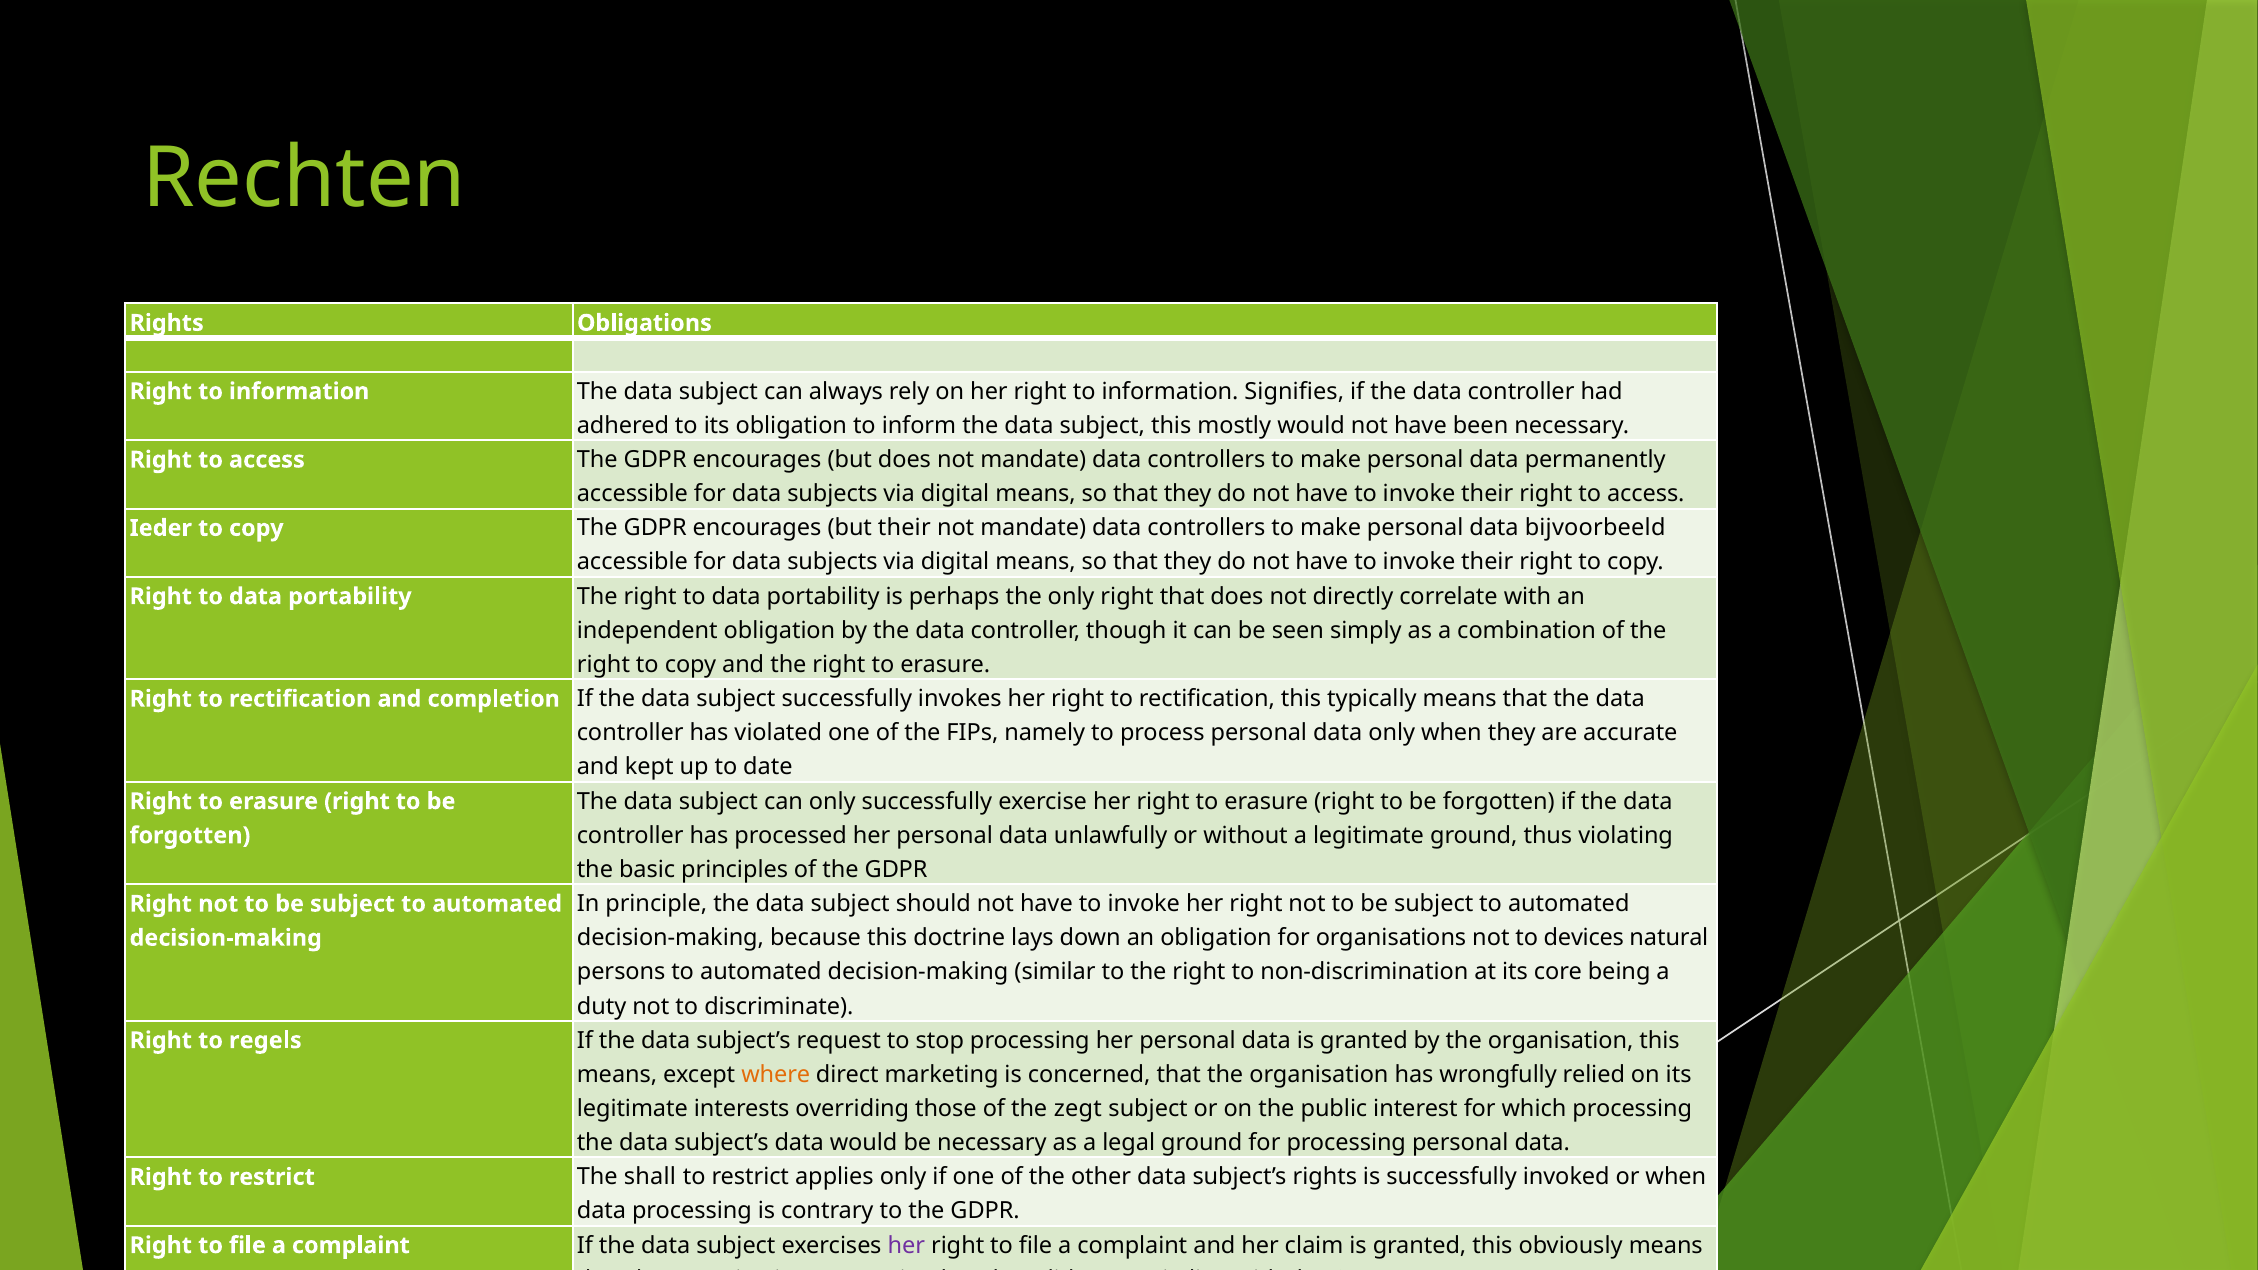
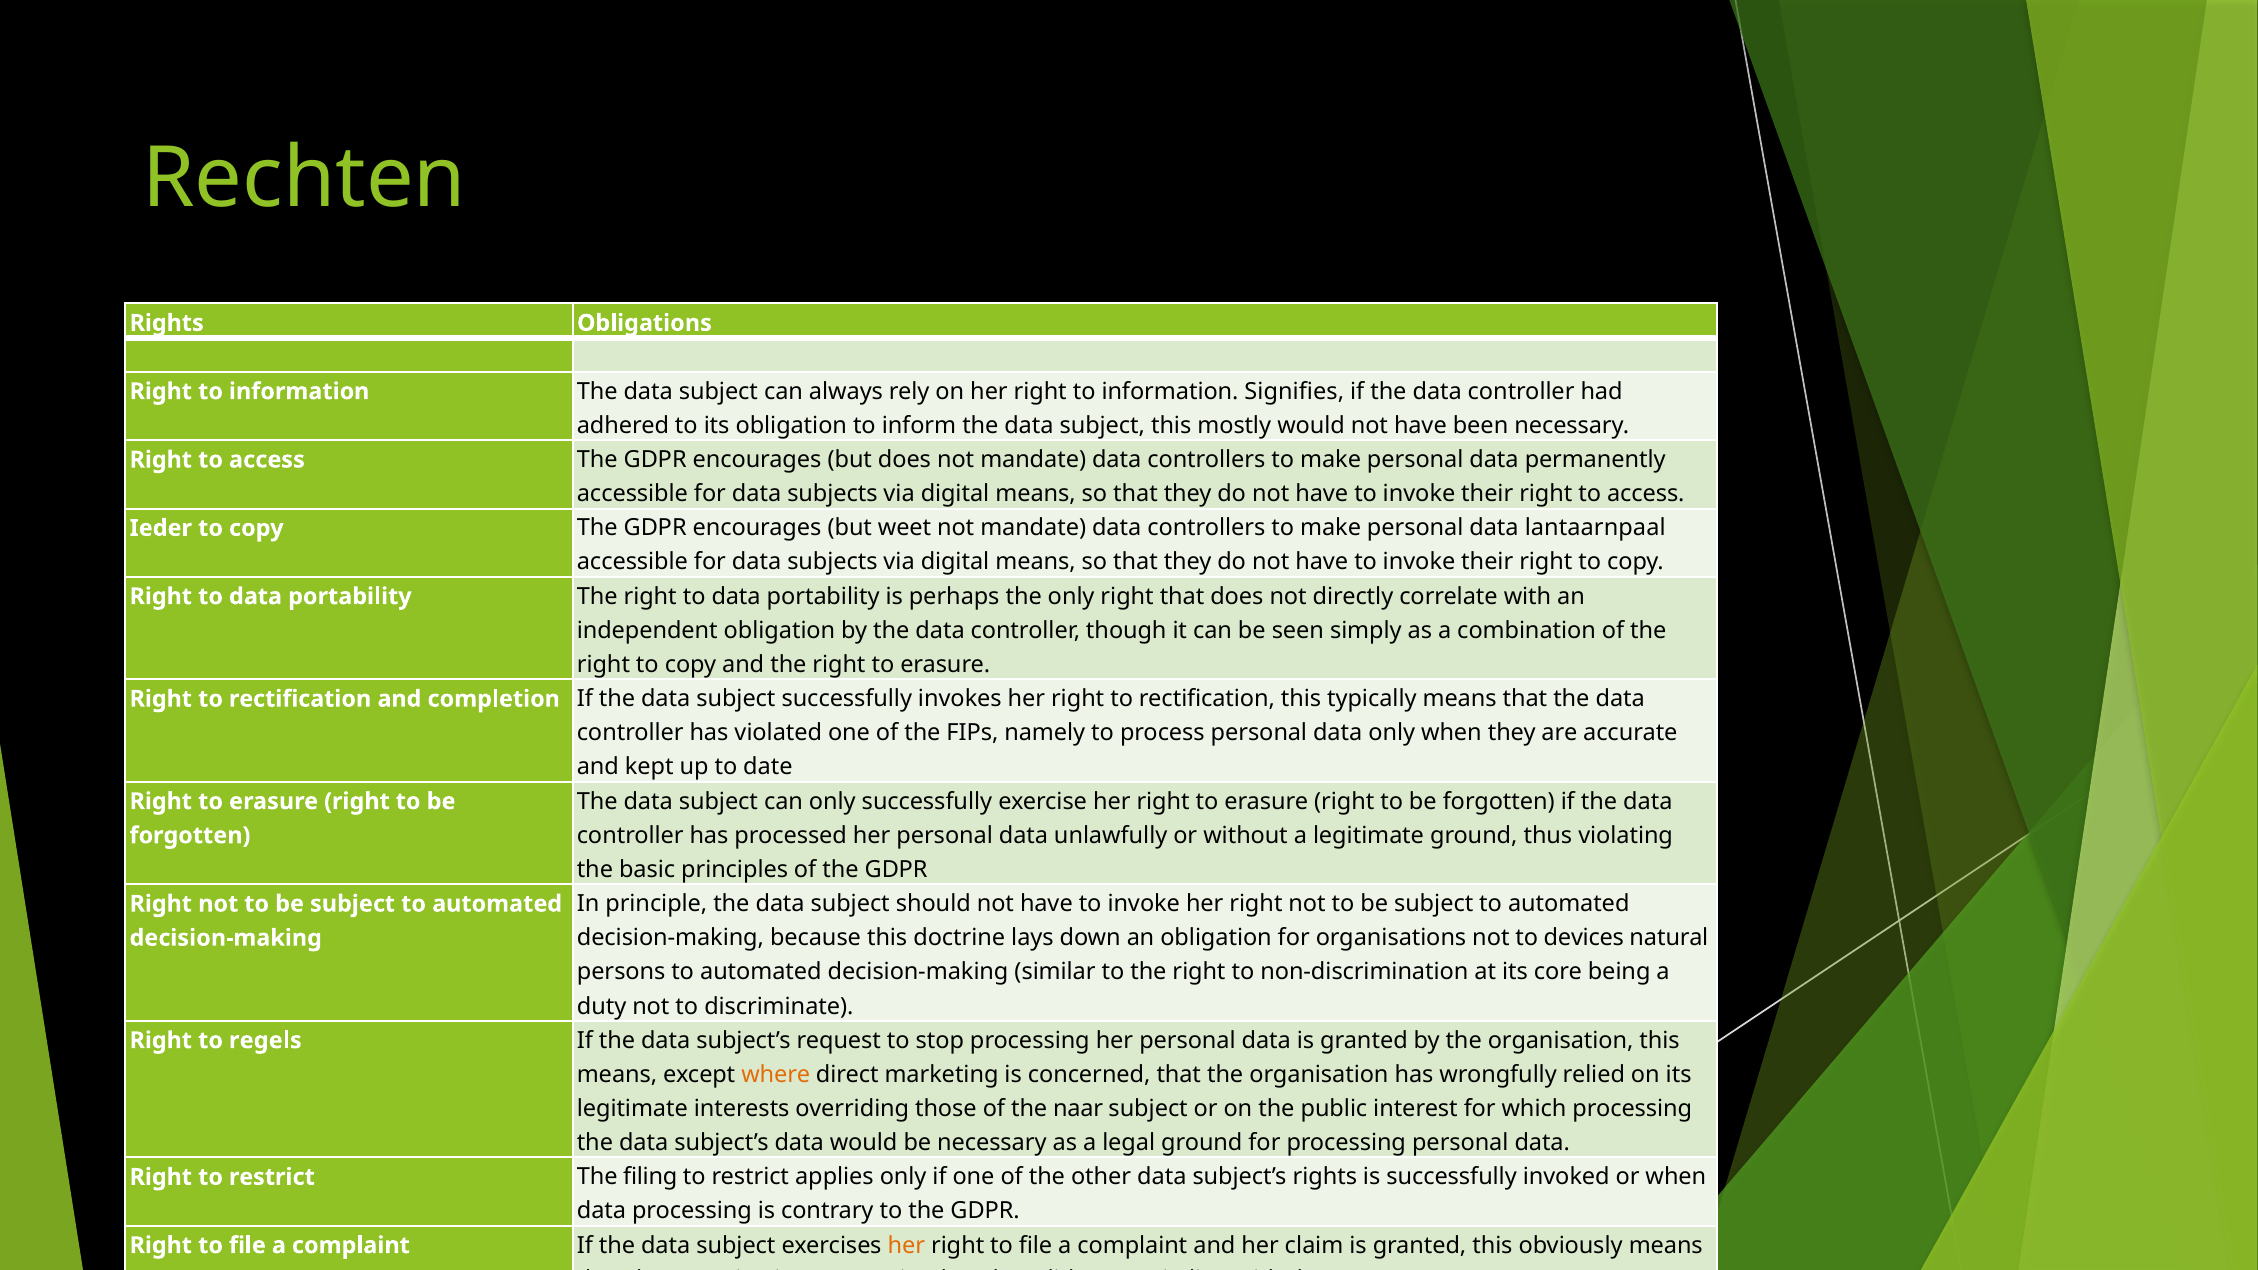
but their: their -> weet (904, 528)
bijvoorbeeld: bijvoorbeeld -> lantaarnpaal (1595, 528)
zegt: zegt -> naar (1078, 1109)
shall: shall -> filing (650, 1177)
her colour: purple -> orange (906, 1245)
